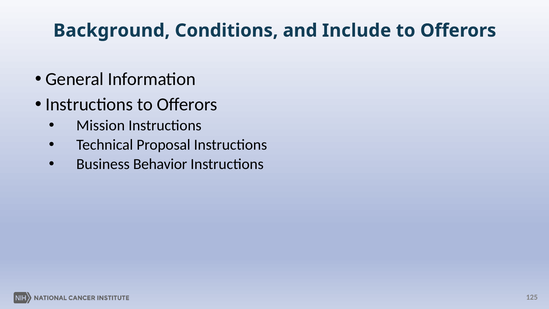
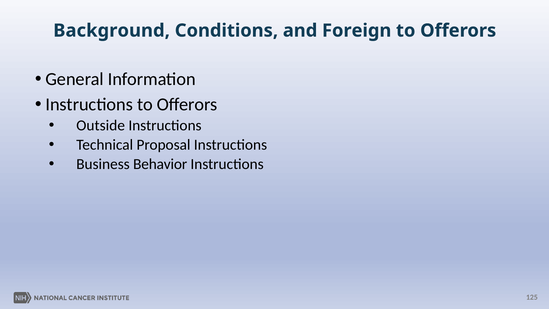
Include: Include -> Foreign (357, 31)
Mission: Mission -> Outside (101, 125)
